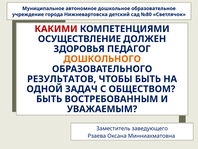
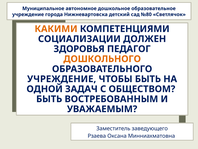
КАКИМИ colour: red -> orange (56, 29)
ОСУЩЕСТВЛЕНИЕ: ОСУЩЕСТВЛЕНИЕ -> СОЦИАЛИЗАЦИИ (79, 39)
РЕЗУЛЬТАТОВ: РЕЗУЛЬТАТОВ -> УЧРЕЖДЕНИЕ (62, 79)
